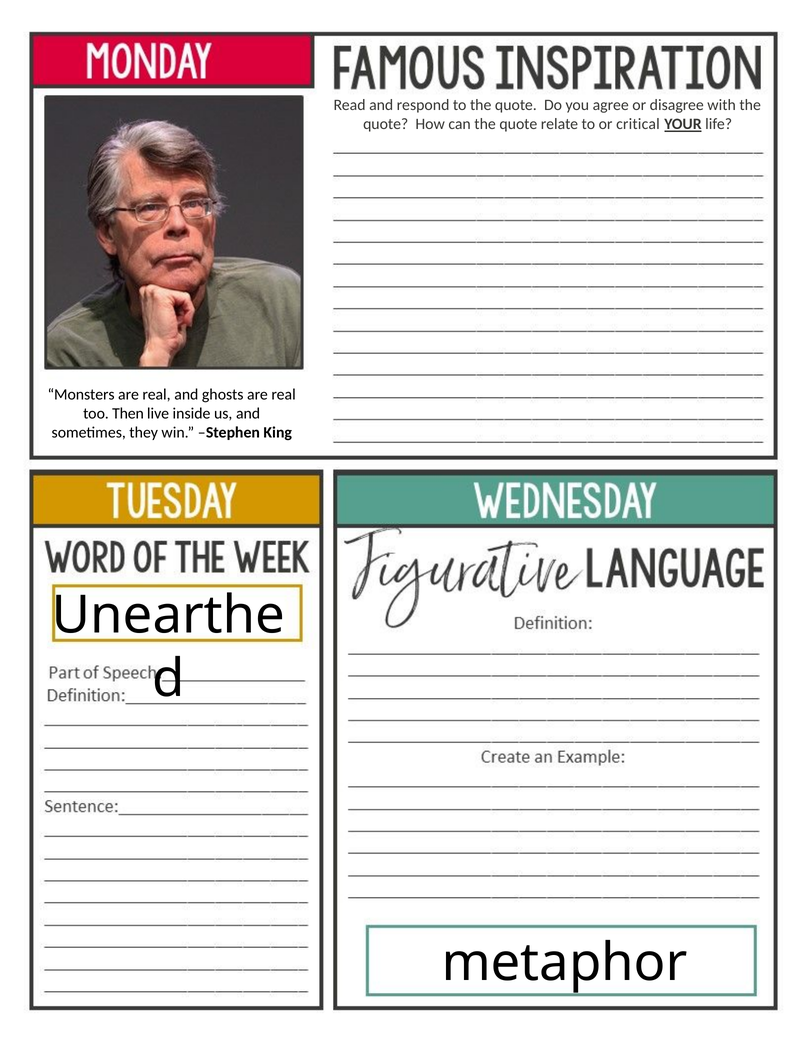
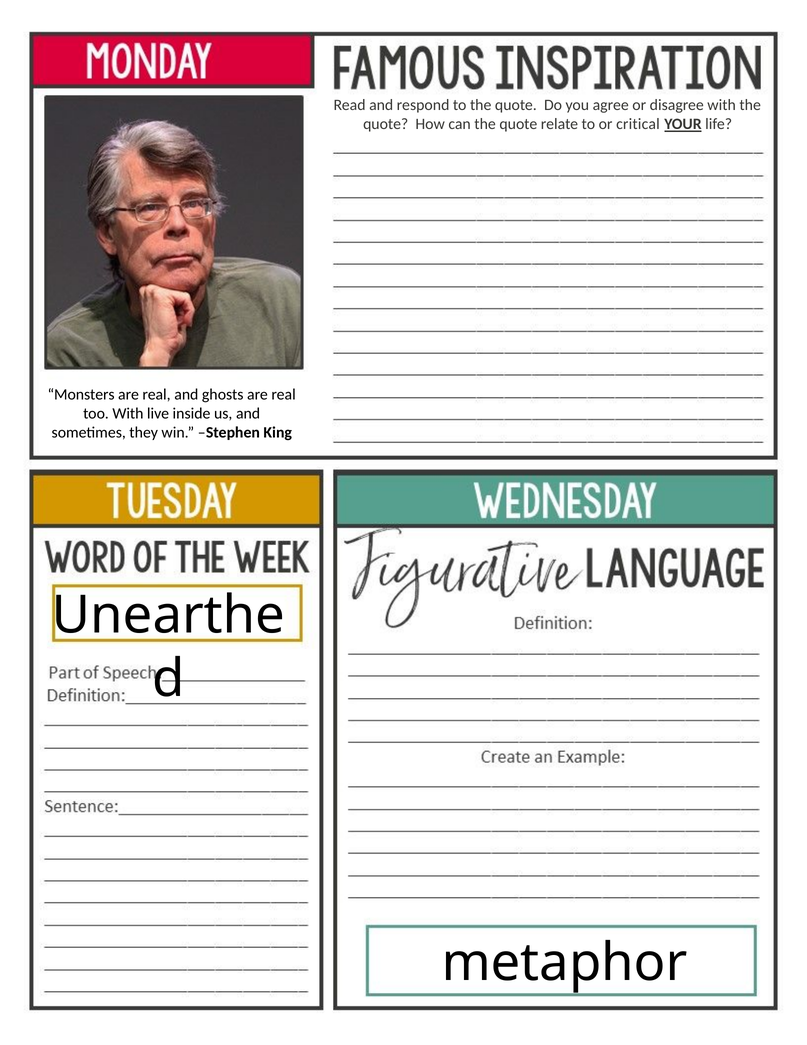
too Then: Then -> With (128, 413)
